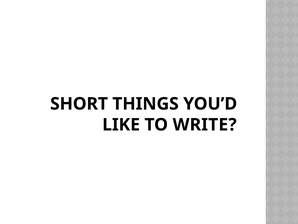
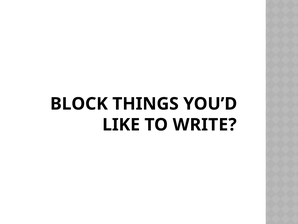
SHORT: SHORT -> BLOCK (79, 104)
